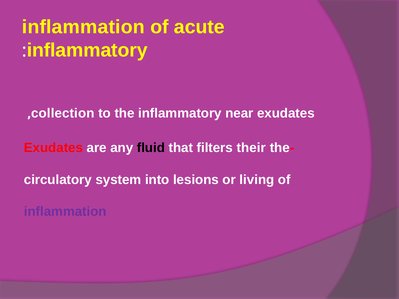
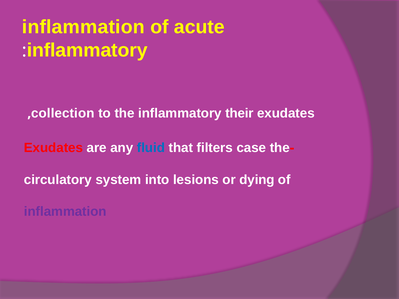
near: near -> their (239, 113)
fluid colour: black -> blue (151, 148)
their: their -> case (251, 148)
living: living -> dying (257, 180)
